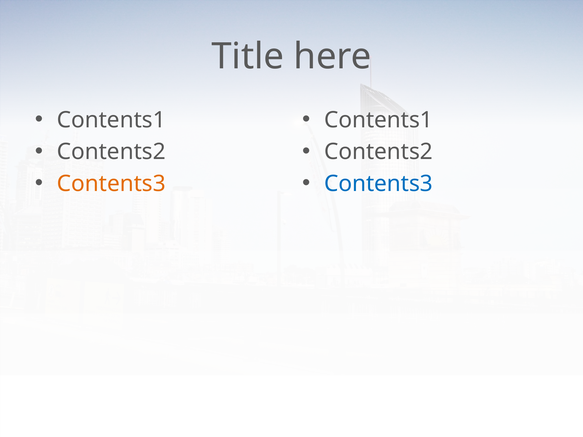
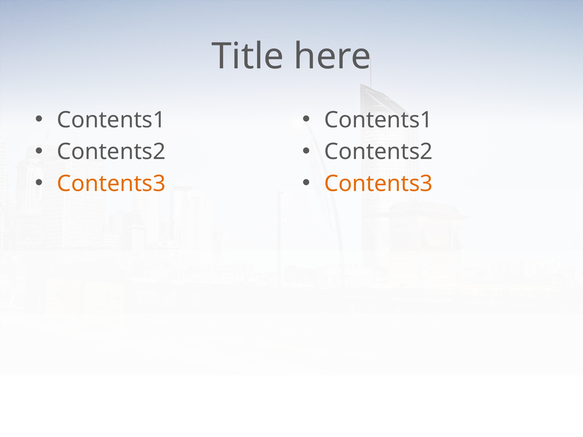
Contents3 colour: blue -> orange (379, 184)
